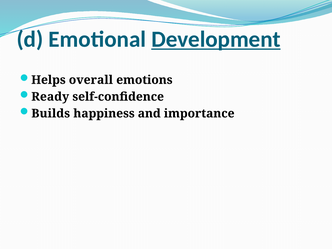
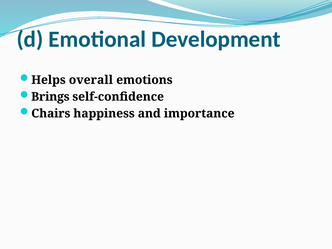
Development underline: present -> none (216, 39)
Ready: Ready -> Brings (50, 97)
Builds: Builds -> Chairs (51, 113)
